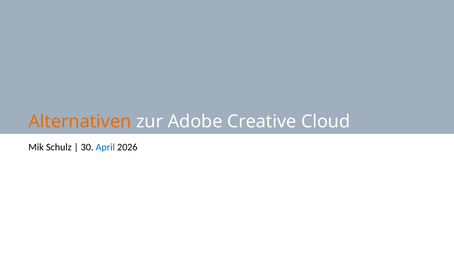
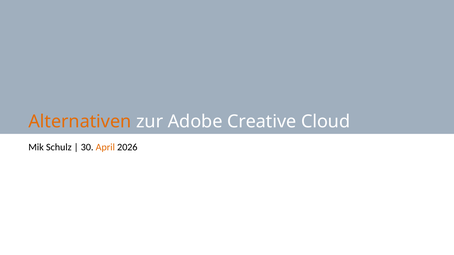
April colour: blue -> orange (105, 147)
